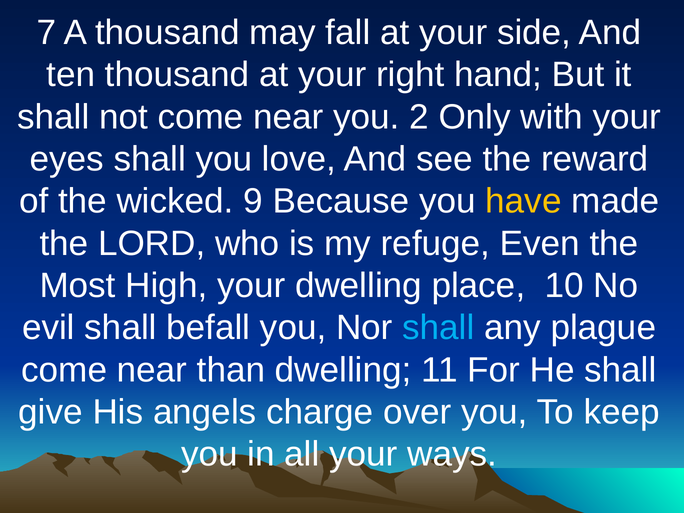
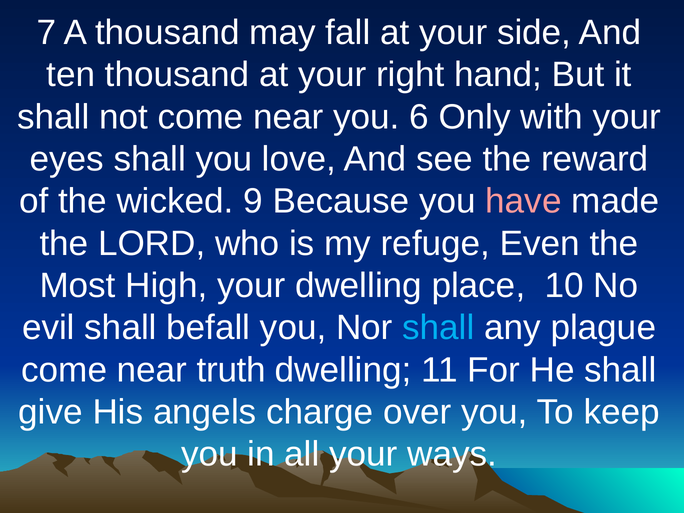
2: 2 -> 6 (419, 117)
have colour: yellow -> pink (523, 201)
than: than -> truth (231, 370)
